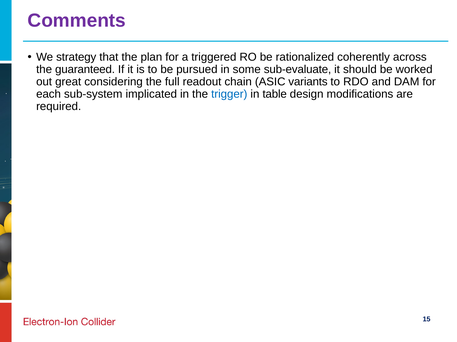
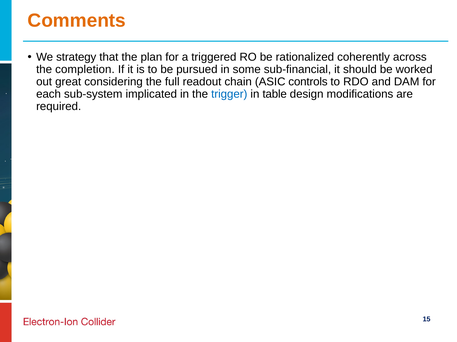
Comments colour: purple -> orange (77, 20)
guaranteed: guaranteed -> completion (85, 69)
sub-evaluate: sub-evaluate -> sub-financial (297, 69)
variants: variants -> controls (308, 82)
